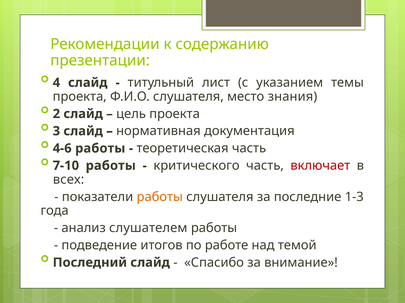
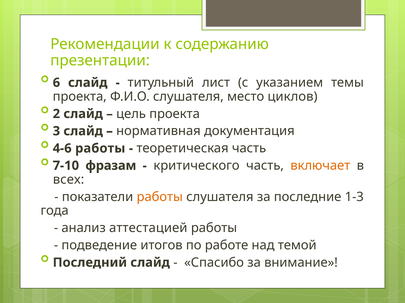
4: 4 -> 6 (56, 83)
знания: знания -> циклов (293, 97)
7-10 работы: работы -> фразам (111, 166)
включает colour: red -> orange (320, 166)
слушателем: слушателем -> аттестацией (148, 229)
